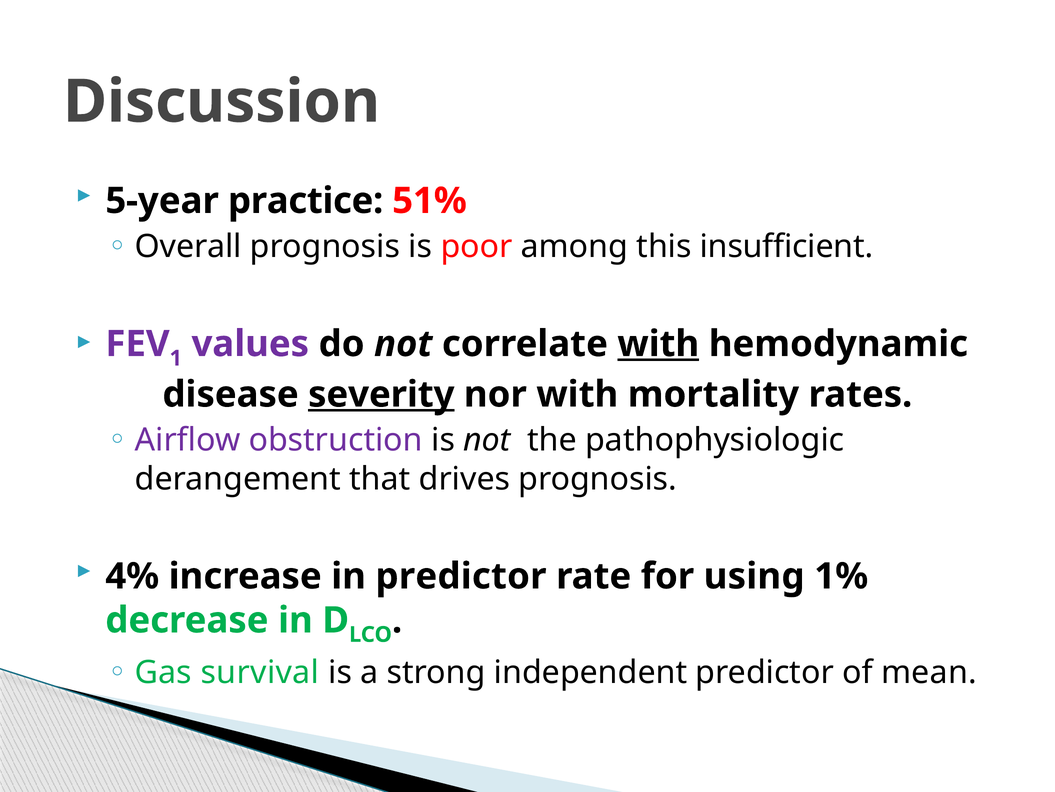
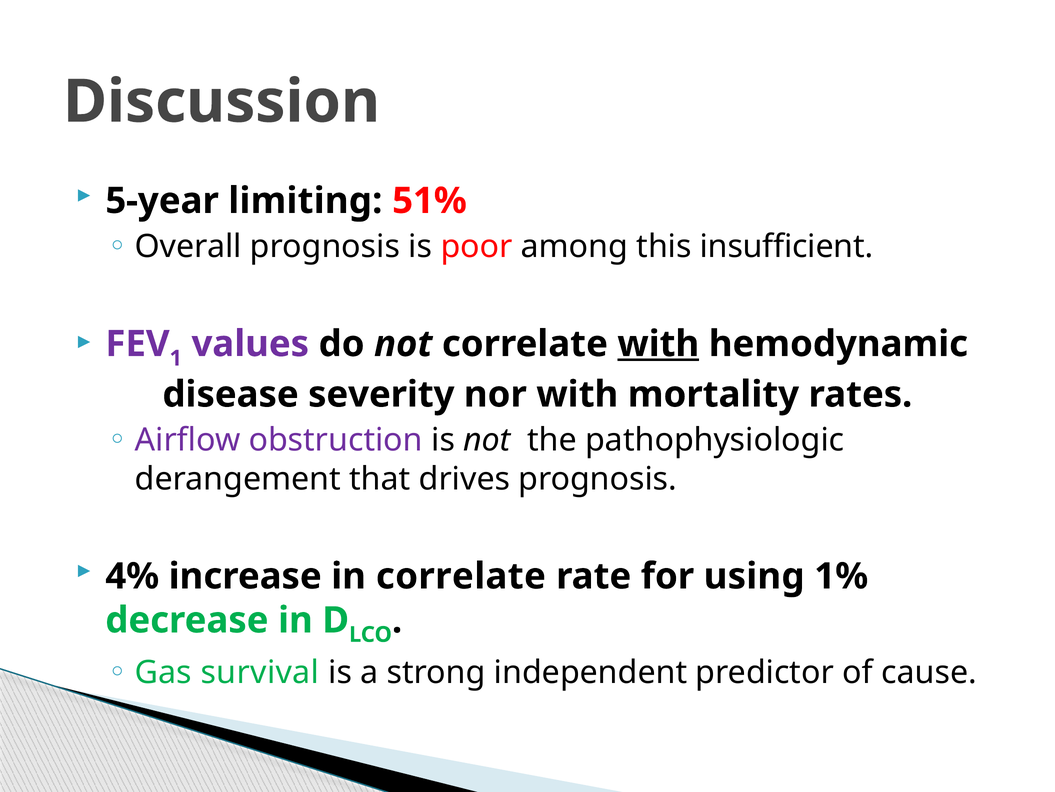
practice: practice -> limiting (305, 201)
severity underline: present -> none (381, 394)
in predictor: predictor -> correlate (461, 576)
mean: mean -> cause (929, 672)
